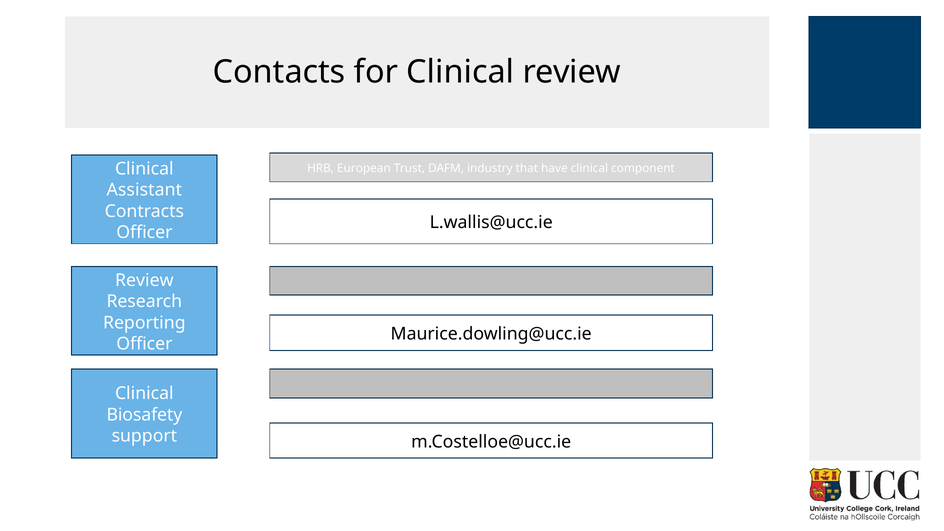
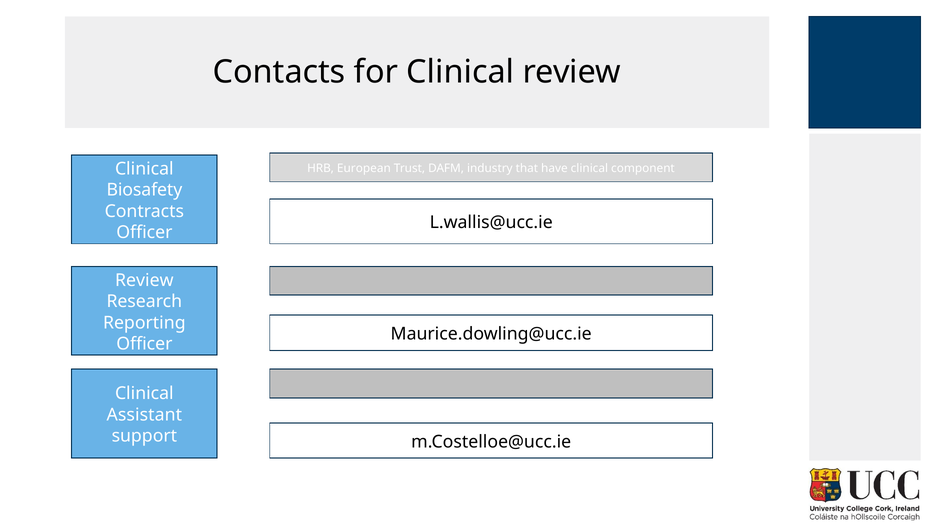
Assistant: Assistant -> Biosafety (144, 190)
Biosafety: Biosafety -> Assistant (144, 415)
